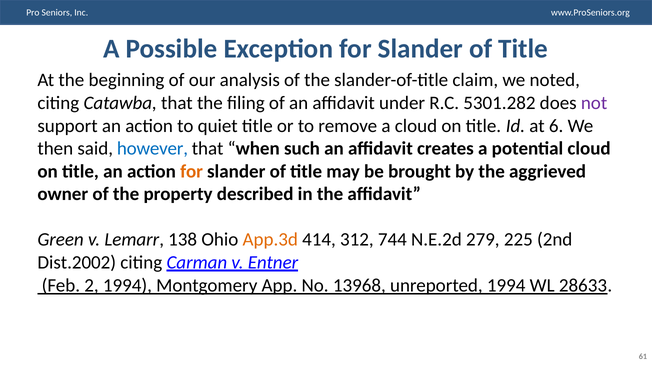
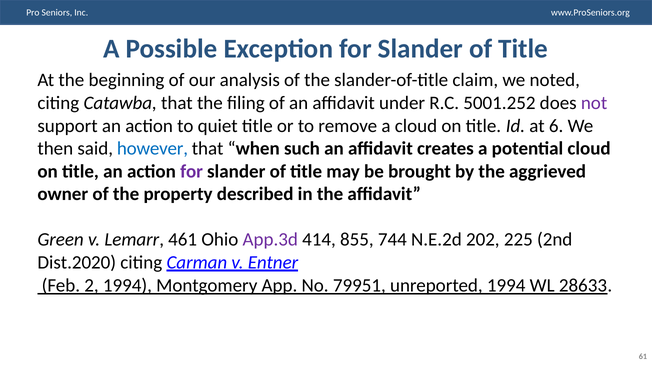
5301.282: 5301.282 -> 5001.252 (499, 103)
for colour: orange -> purple (192, 172)
138: 138 -> 461 (183, 240)
App.3d colour: orange -> purple (270, 240)
312: 312 -> 855 (357, 240)
279: 279 -> 202 (483, 240)
Dist.2002: Dist.2002 -> Dist.2020 (77, 263)
13968: 13968 -> 79951 (359, 286)
